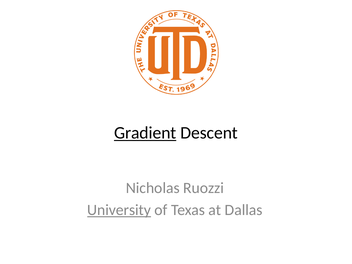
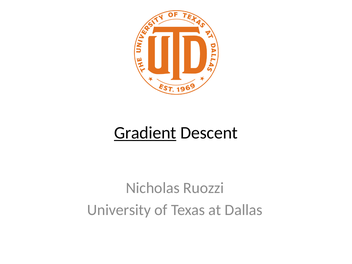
University underline: present -> none (119, 210)
